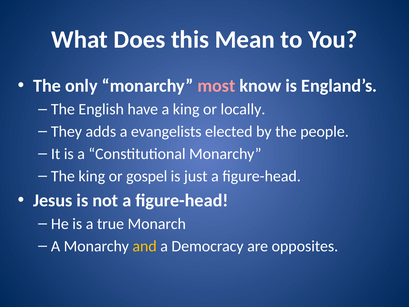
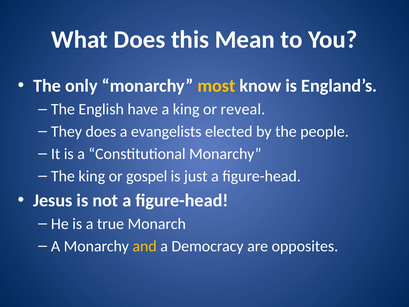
most colour: pink -> yellow (216, 86)
locally: locally -> reveal (243, 109)
They adds: adds -> does (101, 132)
